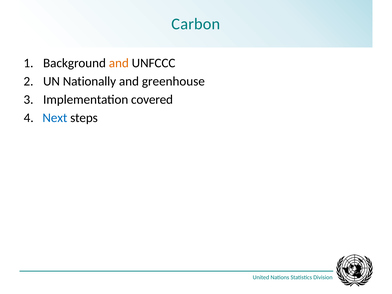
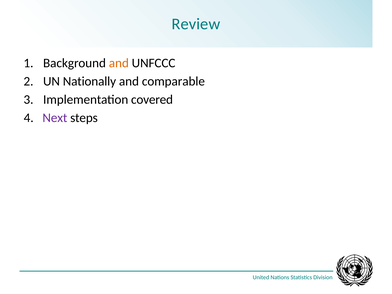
Carbon: Carbon -> Review (196, 24)
greenhouse: greenhouse -> comparable (173, 81)
Next colour: blue -> purple (55, 118)
